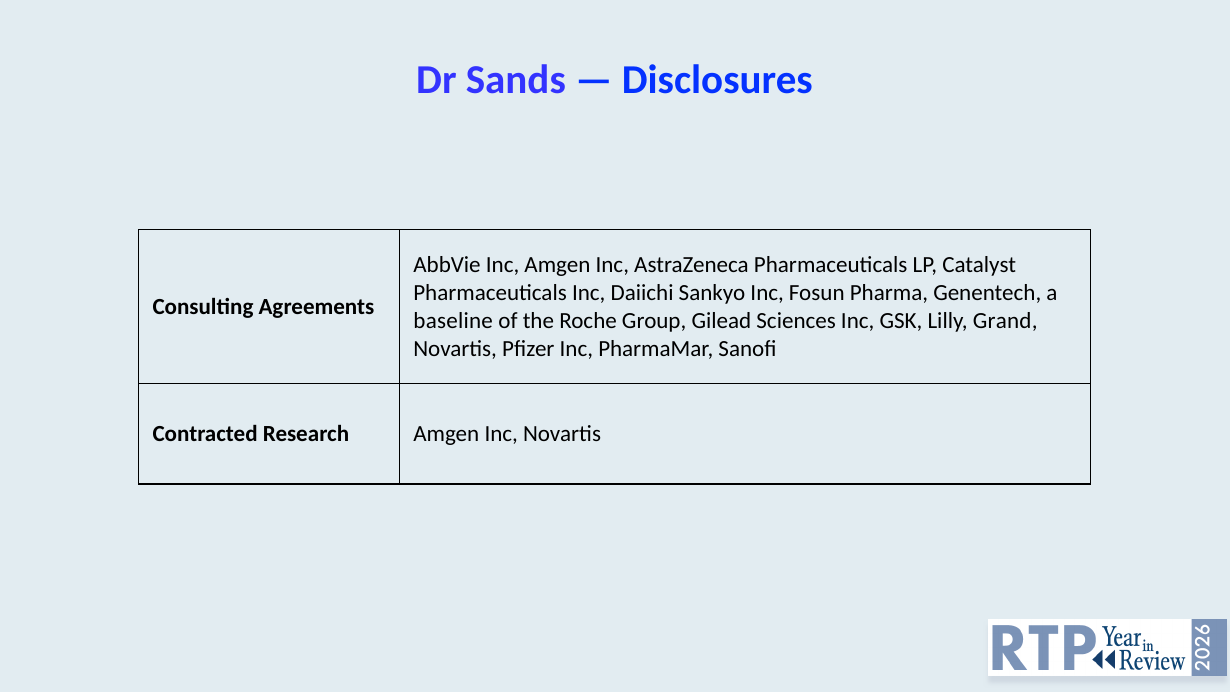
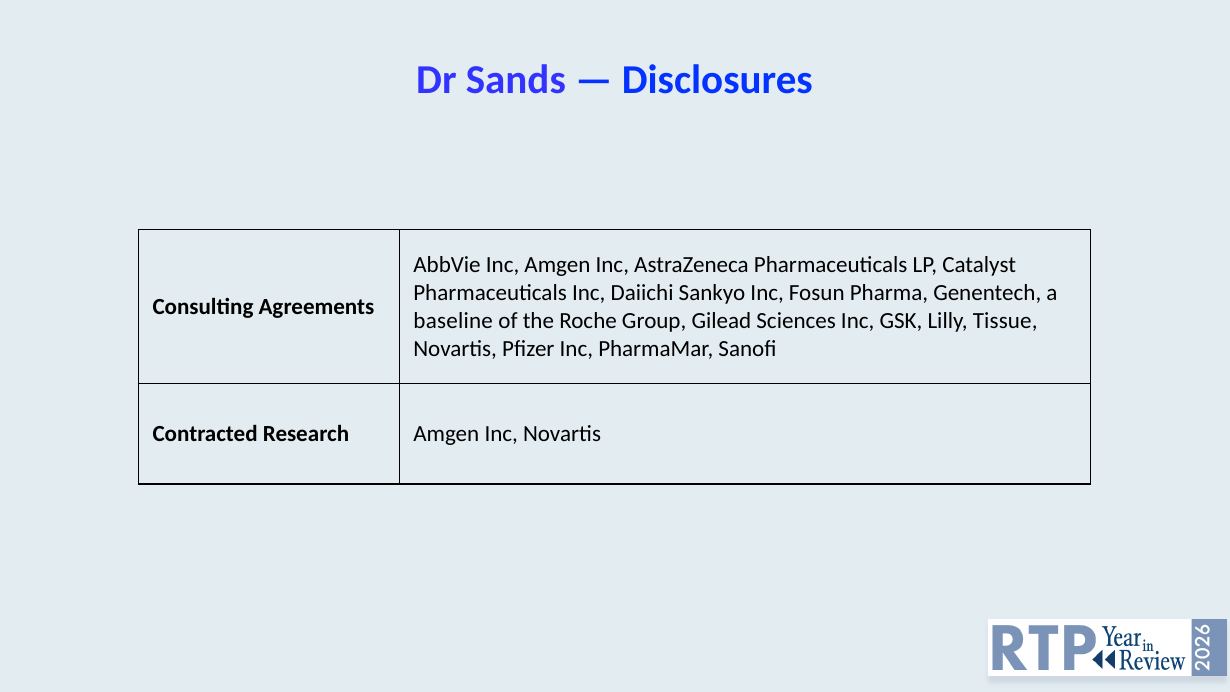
Grand: Grand -> Tissue (1005, 321)
